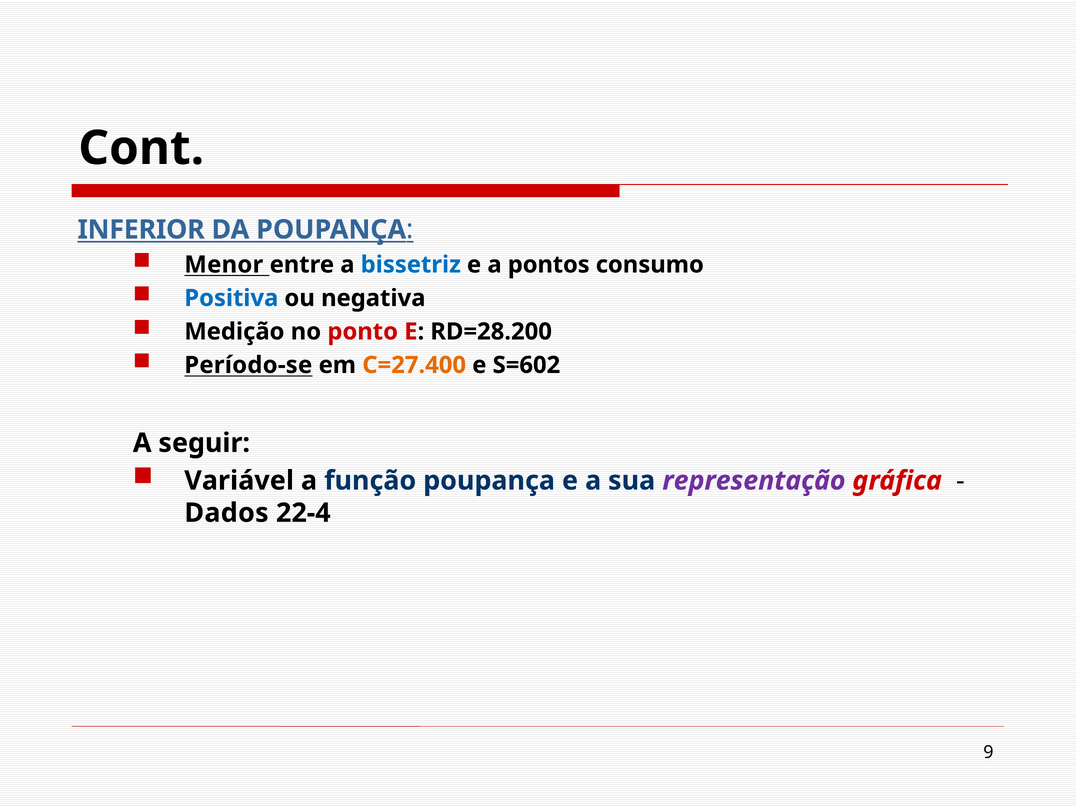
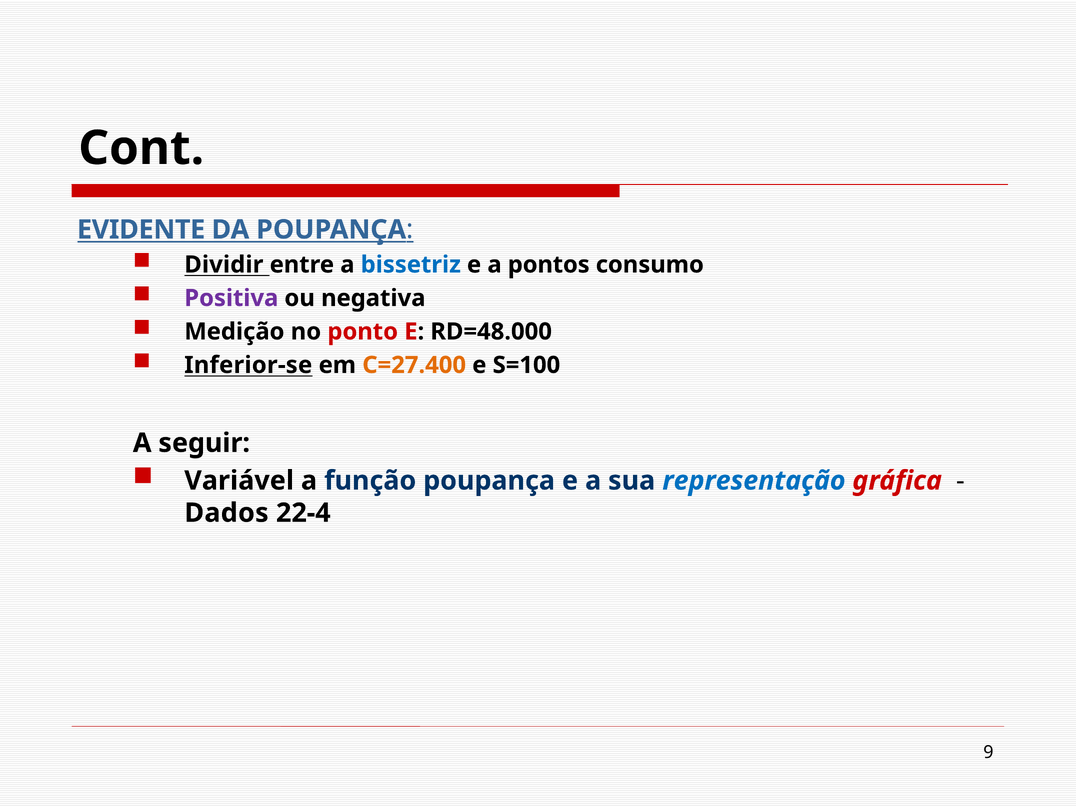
INFERIOR: INFERIOR -> EVIDENTE (141, 230)
Menor: Menor -> Dividir (224, 265)
Positiva colour: blue -> purple (231, 298)
RD=28.200: RD=28.200 -> RD=48.000 (491, 332)
Período-se: Período-se -> Inferior-se (248, 365)
S=602: S=602 -> S=100 (526, 365)
representação colour: purple -> blue (754, 481)
